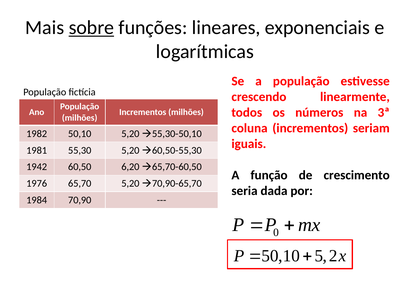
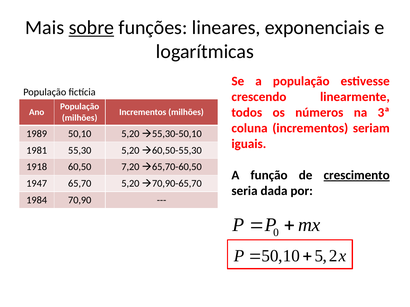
1982: 1982 -> 1989 (37, 134)
1942: 1942 -> 1918 (37, 167)
6,20: 6,20 -> 7,20 (130, 167)
crescimento underline: none -> present (357, 175)
1976: 1976 -> 1947 (37, 184)
